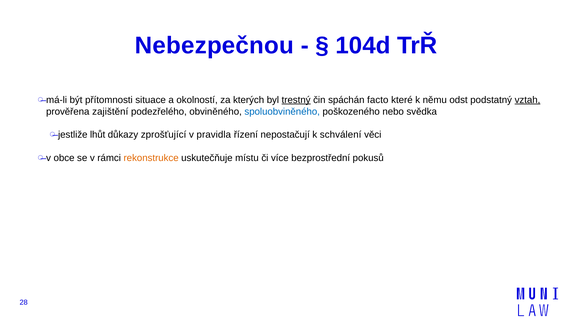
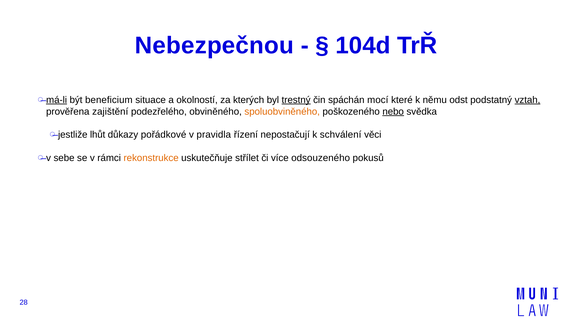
má-li underline: none -> present (57, 100)
přítomnosti: přítomnosti -> beneficium (109, 100)
facto: facto -> mocí (378, 100)
spoluobviněného colour: blue -> orange (282, 111)
nebo underline: none -> present (393, 111)
zprošťující: zprošťující -> pořádkové (164, 135)
obce: obce -> sebe (64, 158)
místu: místu -> střílet (247, 158)
bezprostřední: bezprostřední -> odsouzeného (321, 158)
